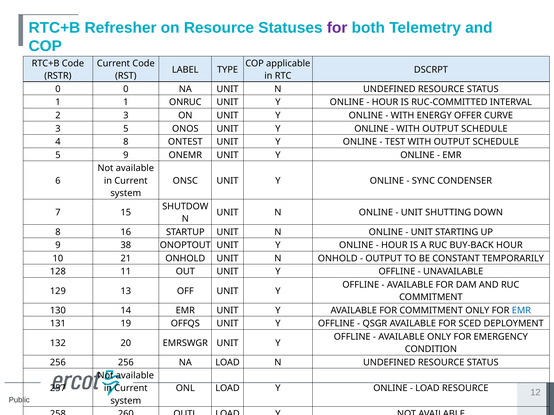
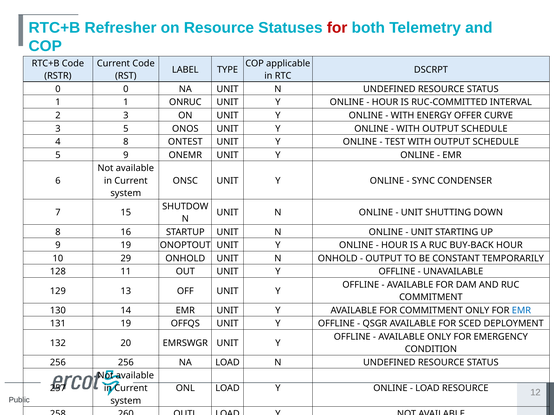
for colour: purple -> red (337, 28)
9 38: 38 -> 19 (126, 246)
21: 21 -> 29 (126, 259)
